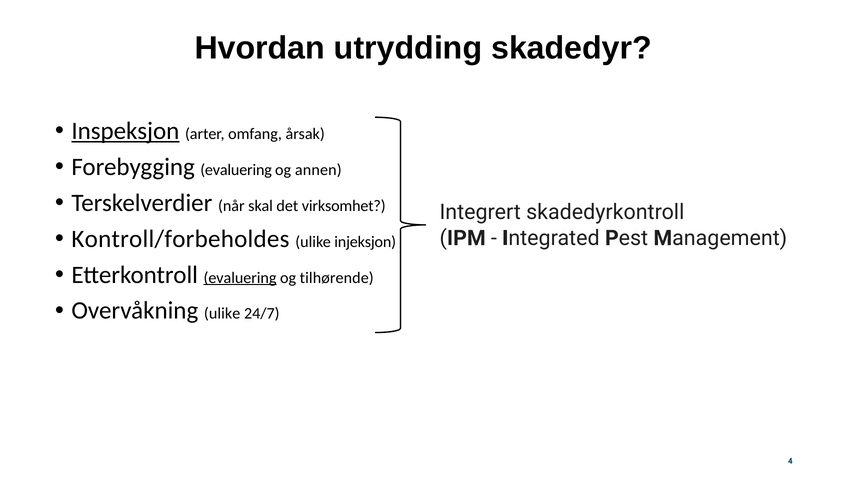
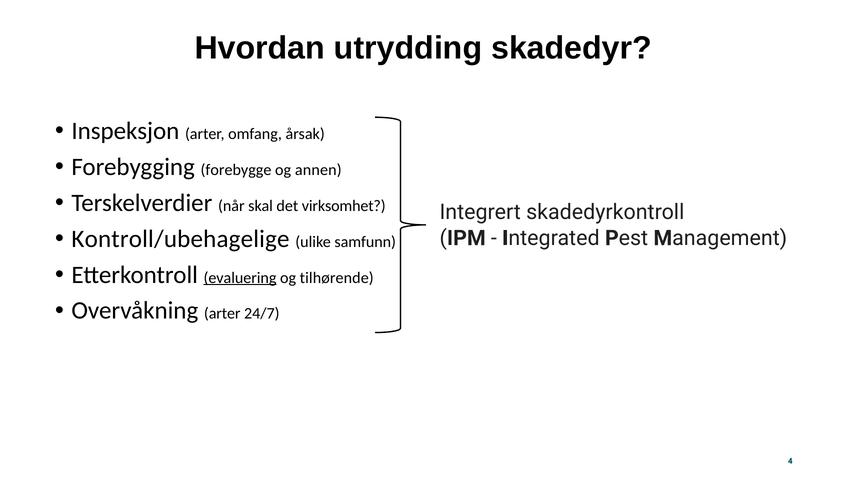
Inspeksjon underline: present -> none (125, 131)
Forebygging evaluering: evaluering -> forebygge (236, 170)
Kontroll/forbeholdes: Kontroll/forbeholdes -> Kontroll/ubehagelige (180, 239)
injeksjon: injeksjon -> samfunn (365, 242)
Overvåkning ulike: ulike -> arter (222, 313)
